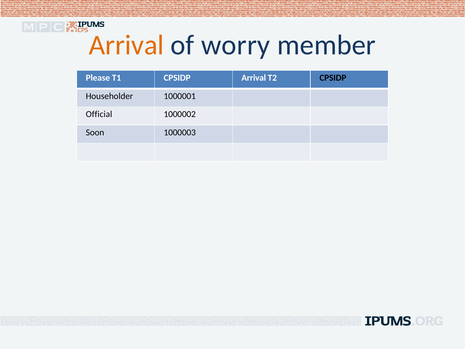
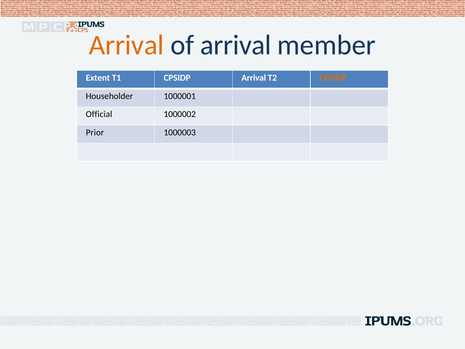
of worry: worry -> arrival (236, 45)
Please: Please -> Extent (98, 78)
CPSIDP colour: black -> orange (333, 78)
Soon: Soon -> Prior (95, 132)
